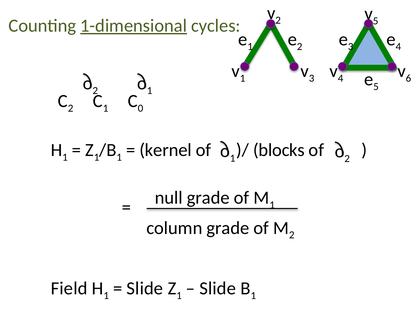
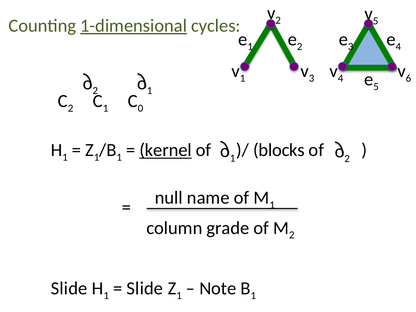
kernel underline: none -> present (166, 150)
null grade: grade -> name (208, 198)
Field: Field -> Slide (69, 289)
Slide: Slide -> Note (218, 289)
